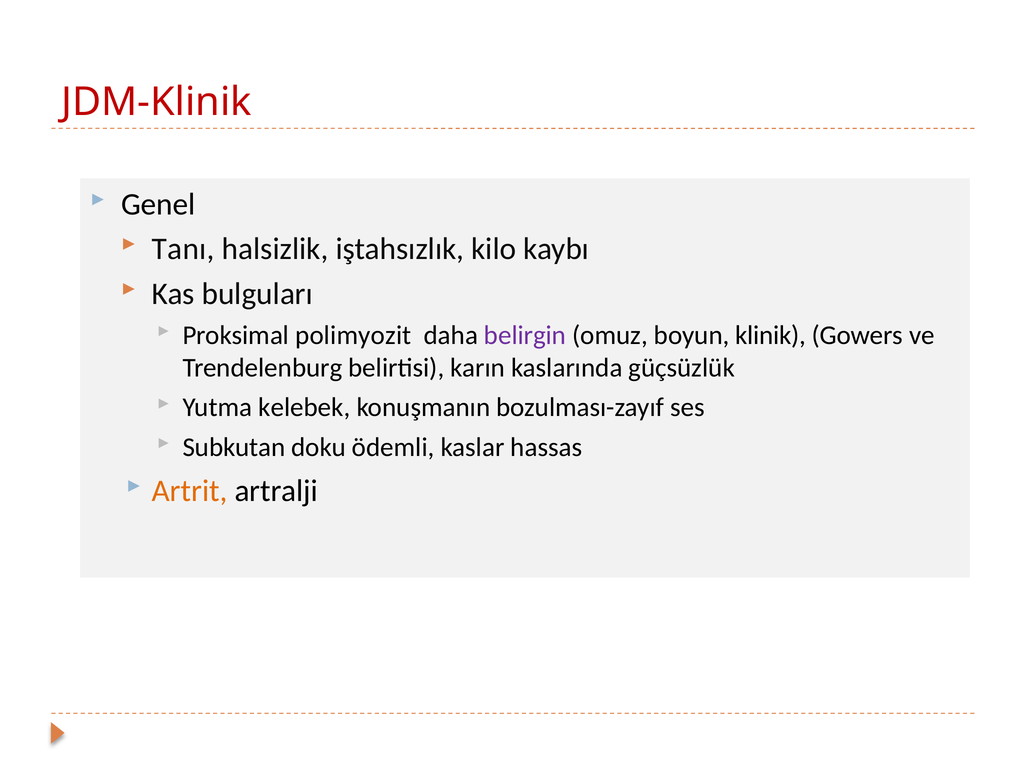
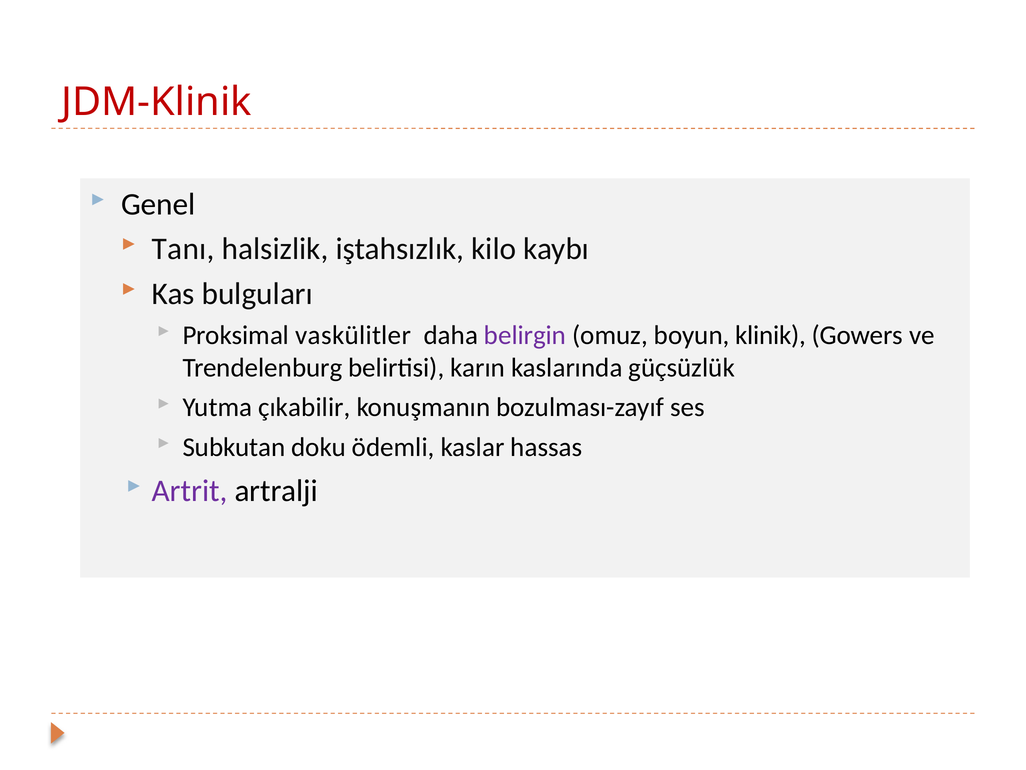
polimyozit: polimyozit -> vaskülitler (353, 335)
kelebek: kelebek -> çıkabilir (304, 407)
Artrit colour: orange -> purple (190, 491)
